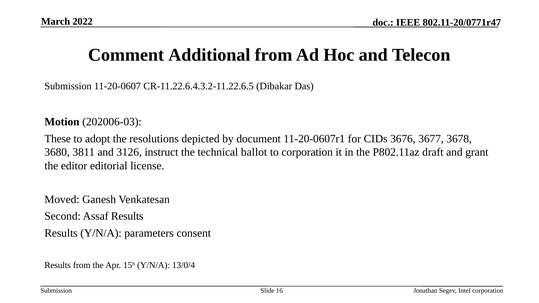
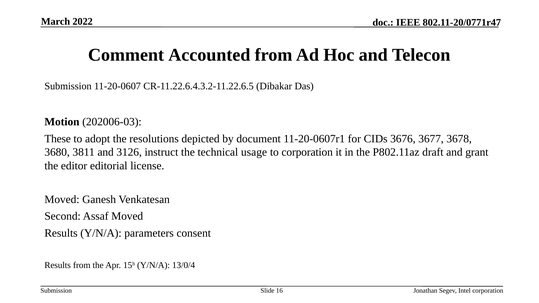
Additional: Additional -> Accounted (209, 55)
ballot: ballot -> usage (254, 152)
Assaf Results: Results -> Moved (127, 216)
